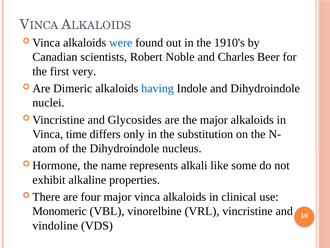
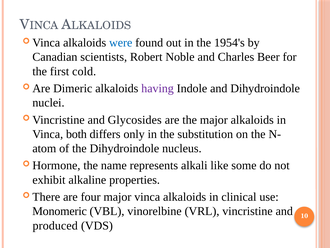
1910's: 1910's -> 1954's (229, 43)
very: very -> cold (84, 71)
having colour: blue -> purple (158, 88)
time: time -> both (76, 134)
vindoline: vindoline -> produced (55, 225)
